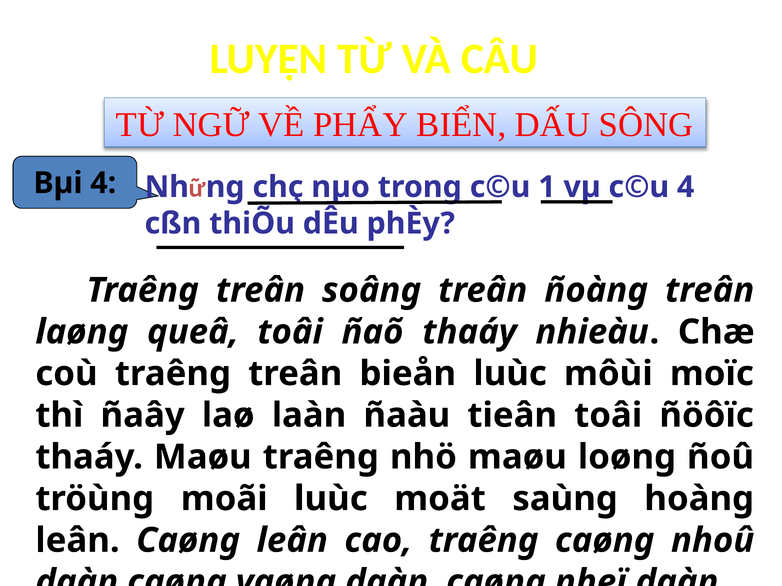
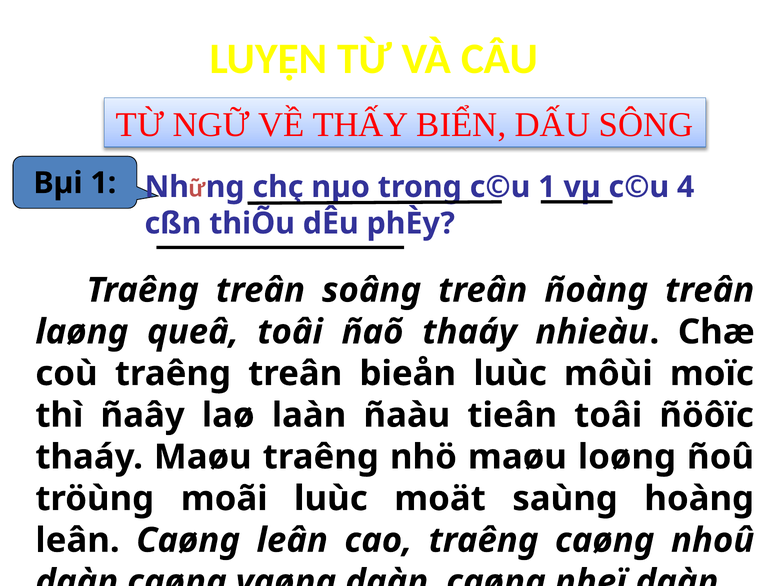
PHẨY: PHẨY -> THẤY (361, 125)
Bµi 4: 4 -> 1 (103, 183)
